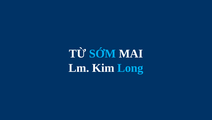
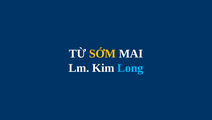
SỚM colour: light blue -> yellow (103, 53)
